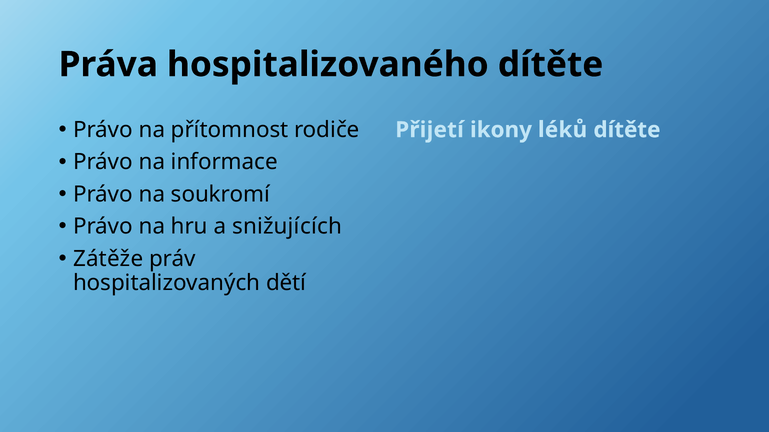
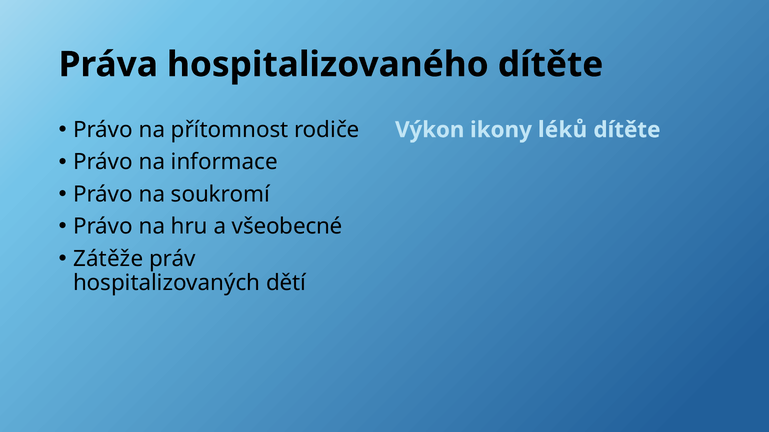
Přijetí: Přijetí -> Výkon (430, 130)
snižujících: snižujících -> všeobecné (287, 227)
